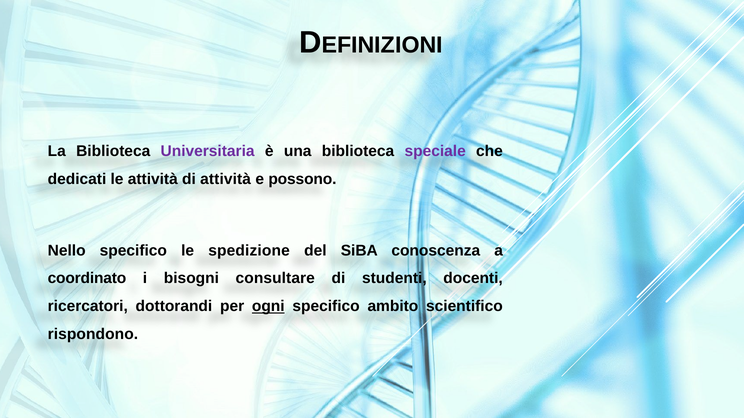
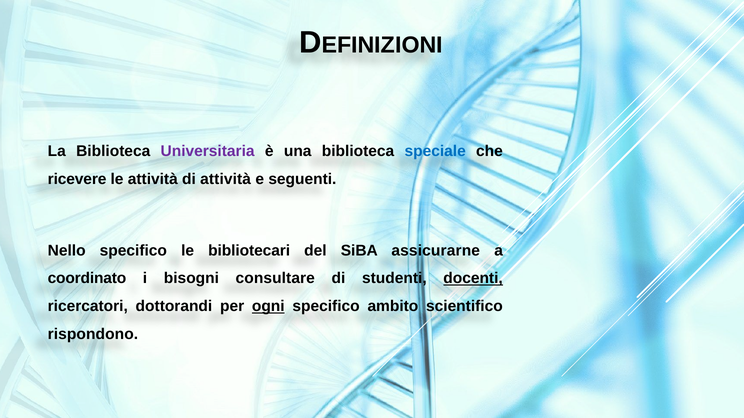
speciale colour: purple -> blue (435, 152)
dedicati: dedicati -> ricevere (77, 179)
possono: possono -> seguenti (302, 179)
spedizione: spedizione -> bibliotecari (249, 251)
conoscenza: conoscenza -> assicurarne (436, 251)
docenti underline: none -> present (473, 279)
